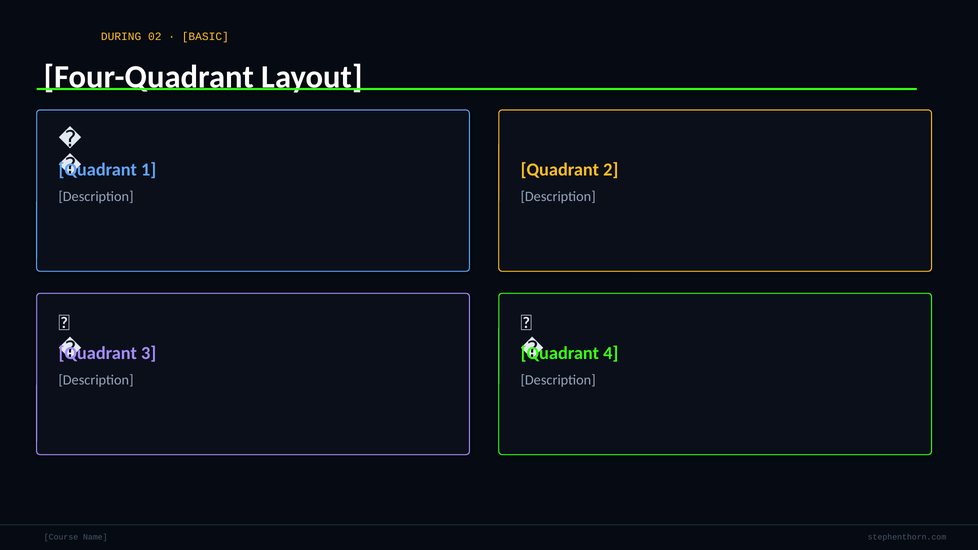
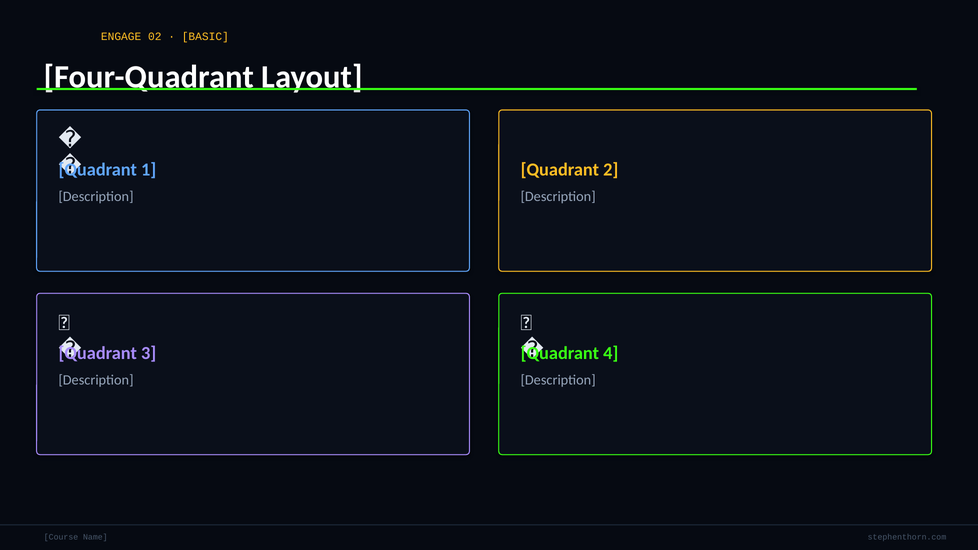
DURING: DURING -> ENGAGE (121, 37)
